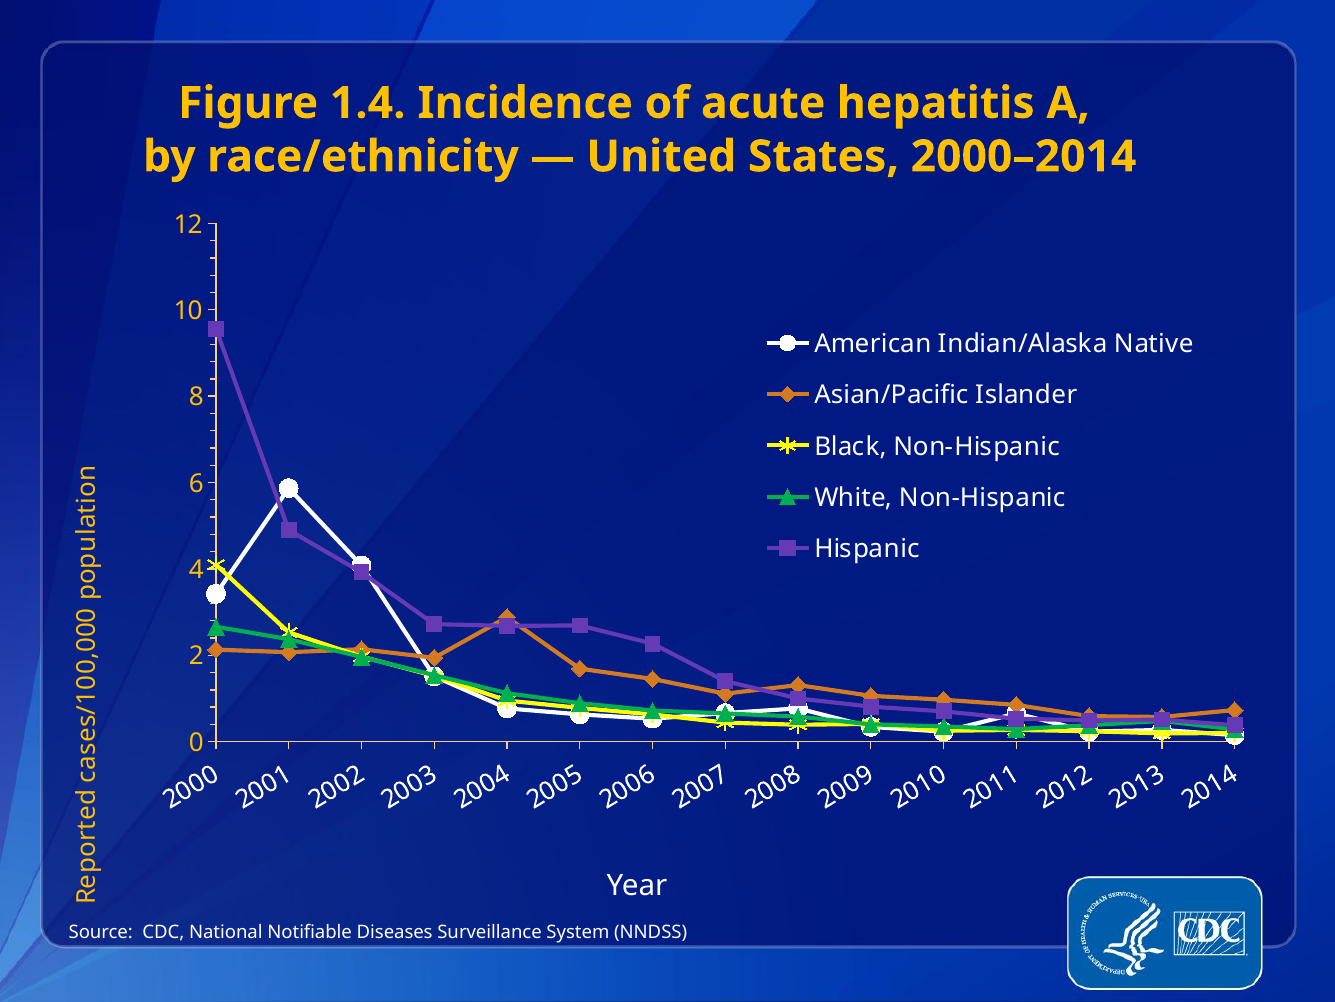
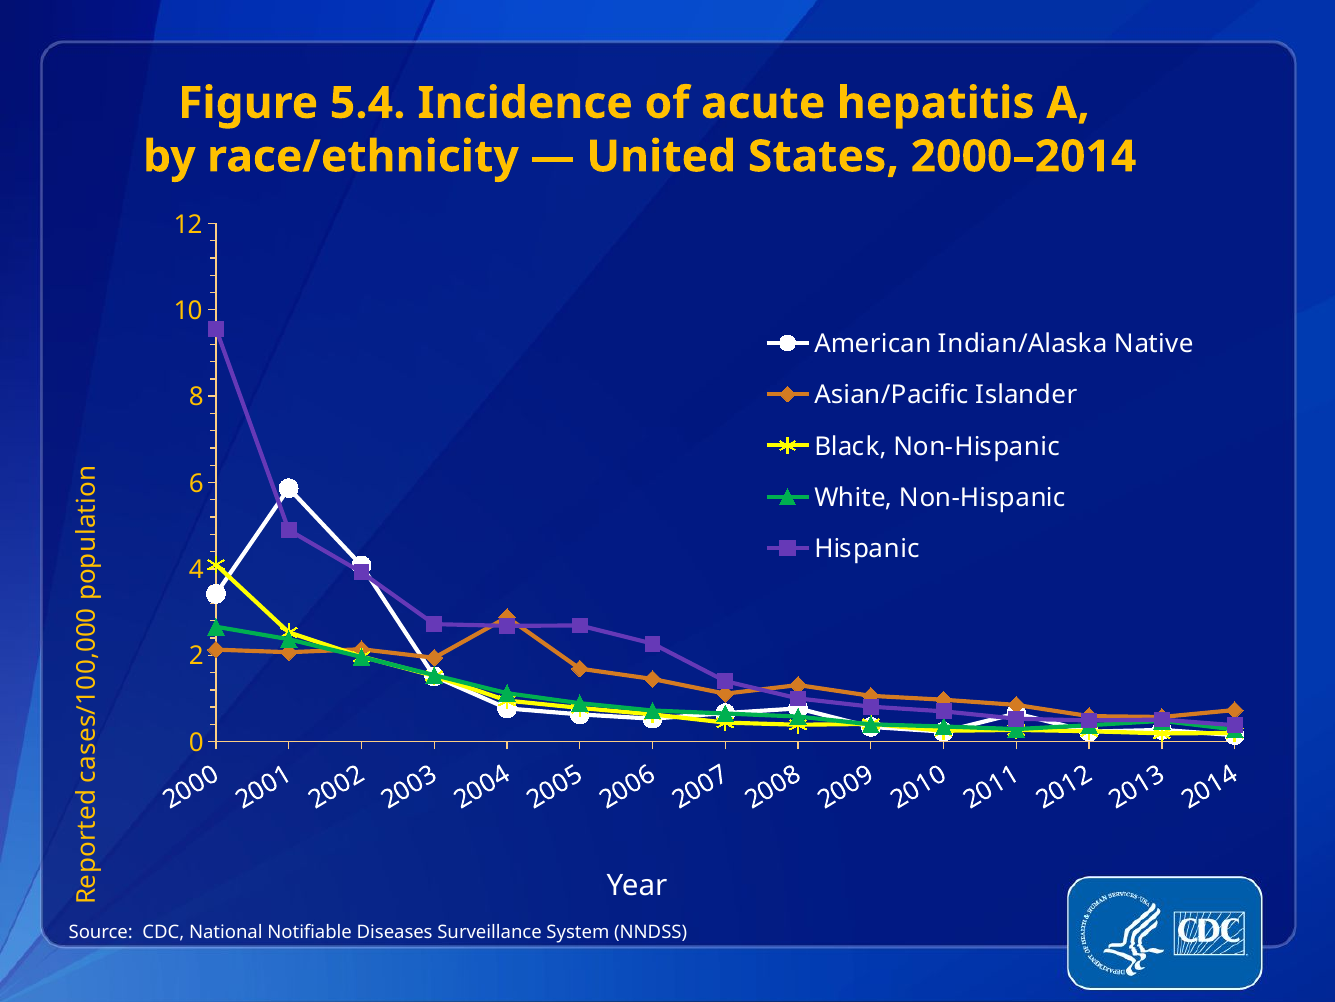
1.4: 1.4 -> 5.4 (368, 103)
